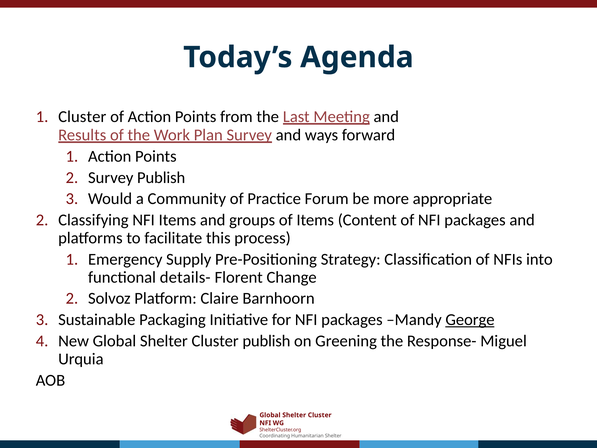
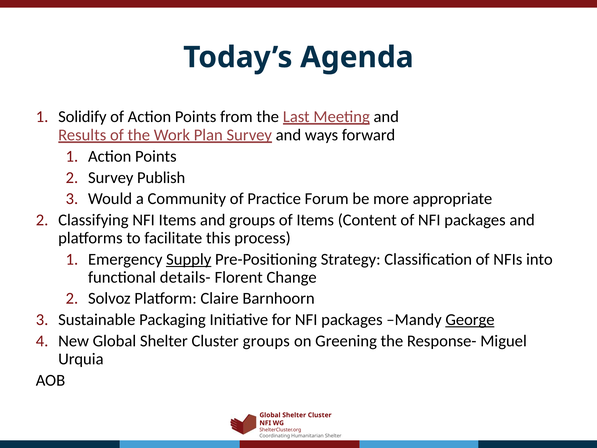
Cluster: Cluster -> Solidify (82, 117)
Supply underline: none -> present (189, 259)
Cluster publish: publish -> groups (266, 341)
